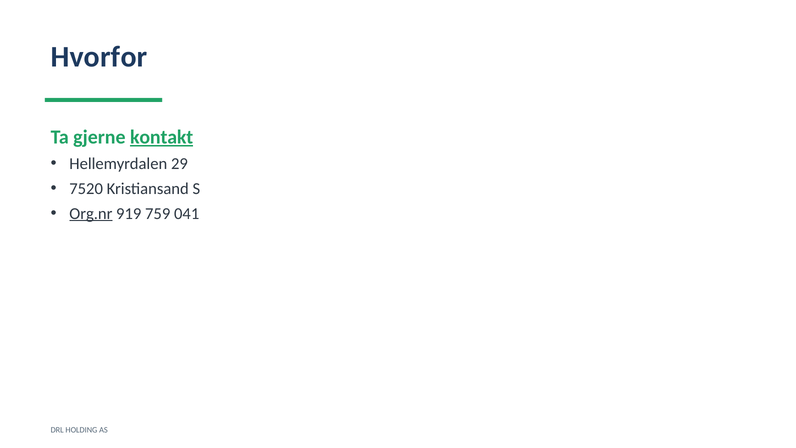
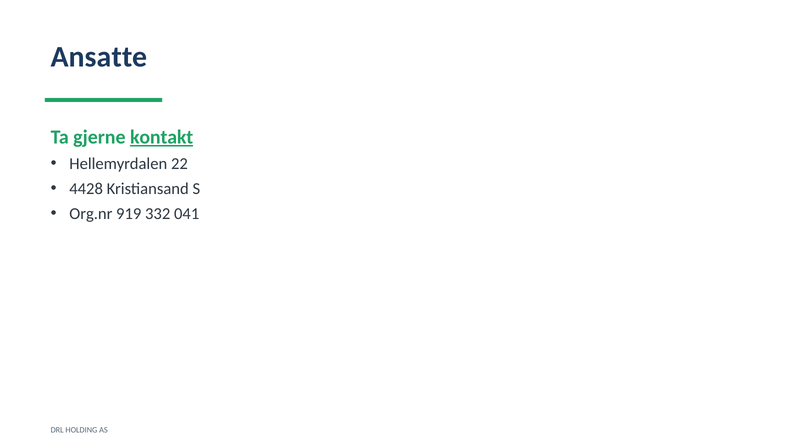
Hvorfor: Hvorfor -> Ansatte (99, 57)
29: 29 -> 22 (179, 164)
7520: 7520 -> 4428 (86, 189)
Org.nr underline: present -> none (91, 213)
759: 759 -> 332 (158, 213)
